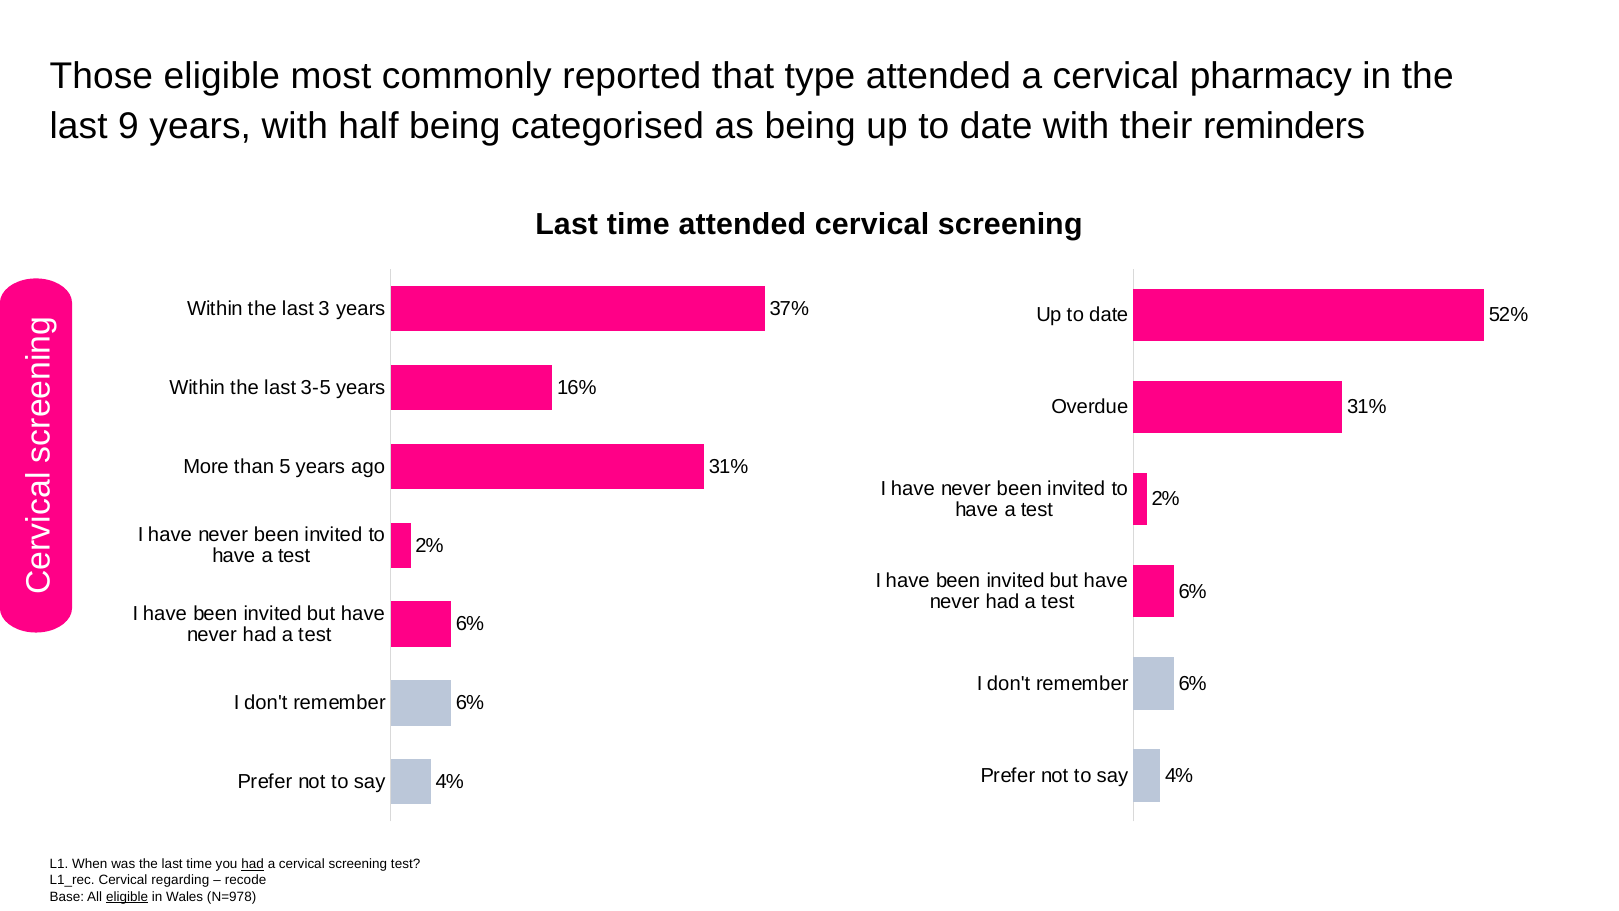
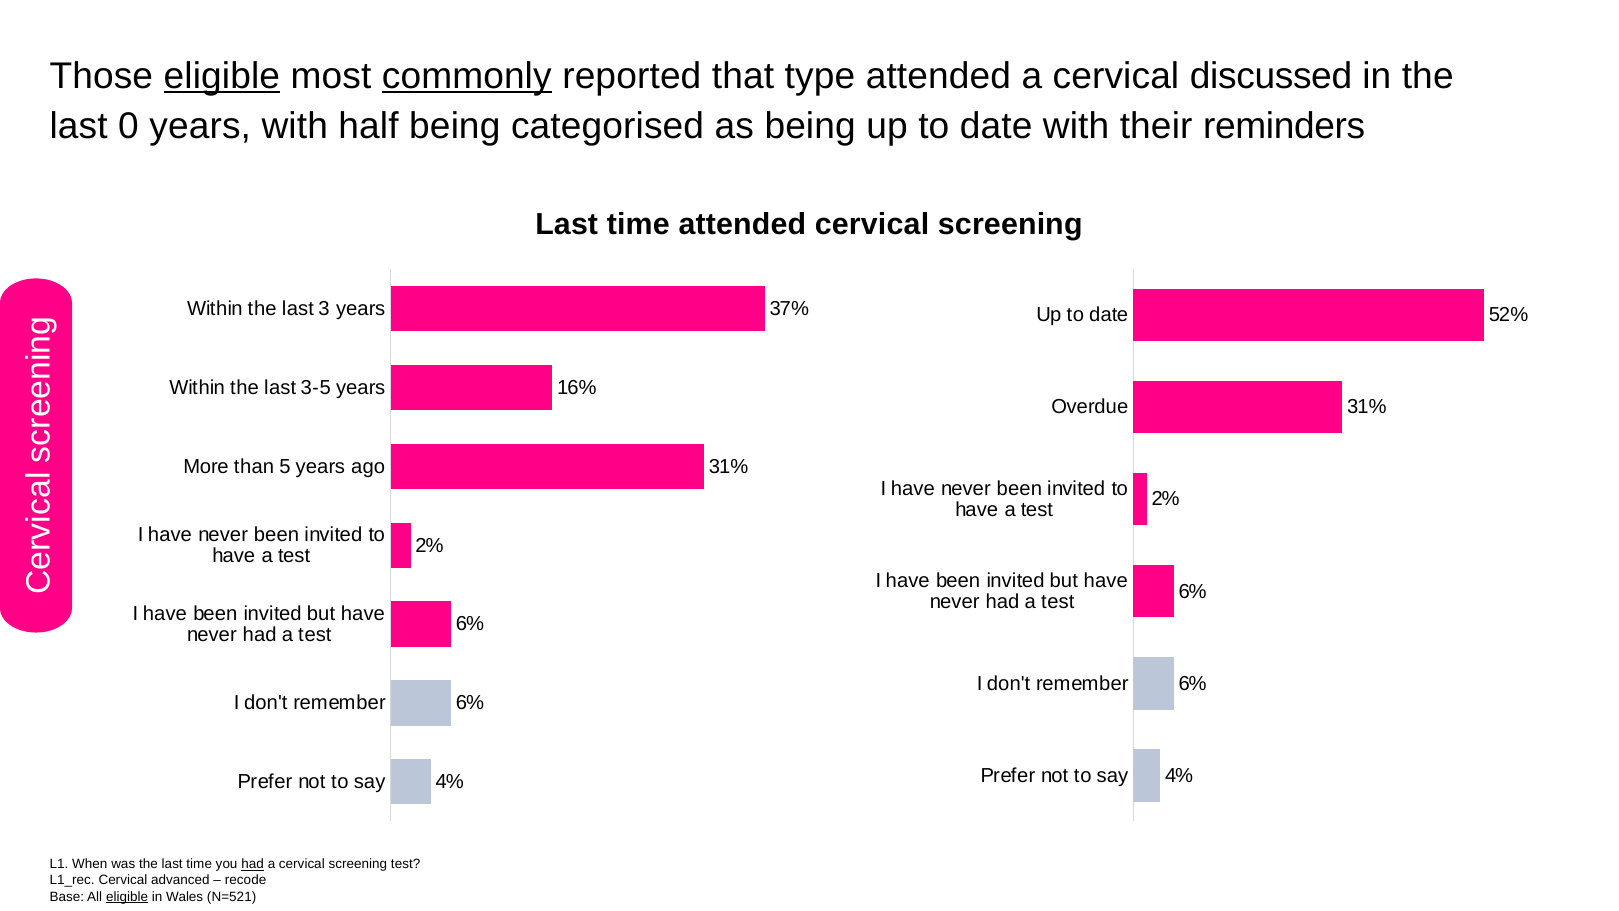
eligible underline: none -> present (222, 76)
commonly underline: none -> present (467, 76)
pharmacy: pharmacy -> discussed (1271, 76)
9: 9 -> 0 (128, 126)
regarding: regarding -> advanced (180, 880)
N=978: N=978 -> N=521 (232, 896)
